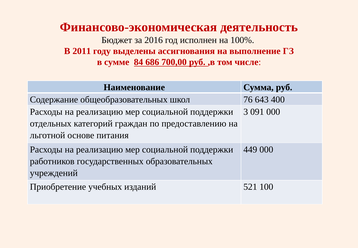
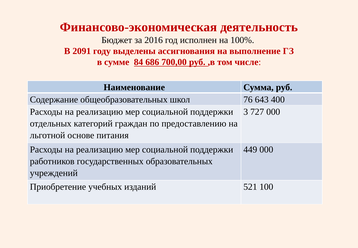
2011: 2011 -> 2091 (82, 51)
091: 091 -> 727 (257, 112)
